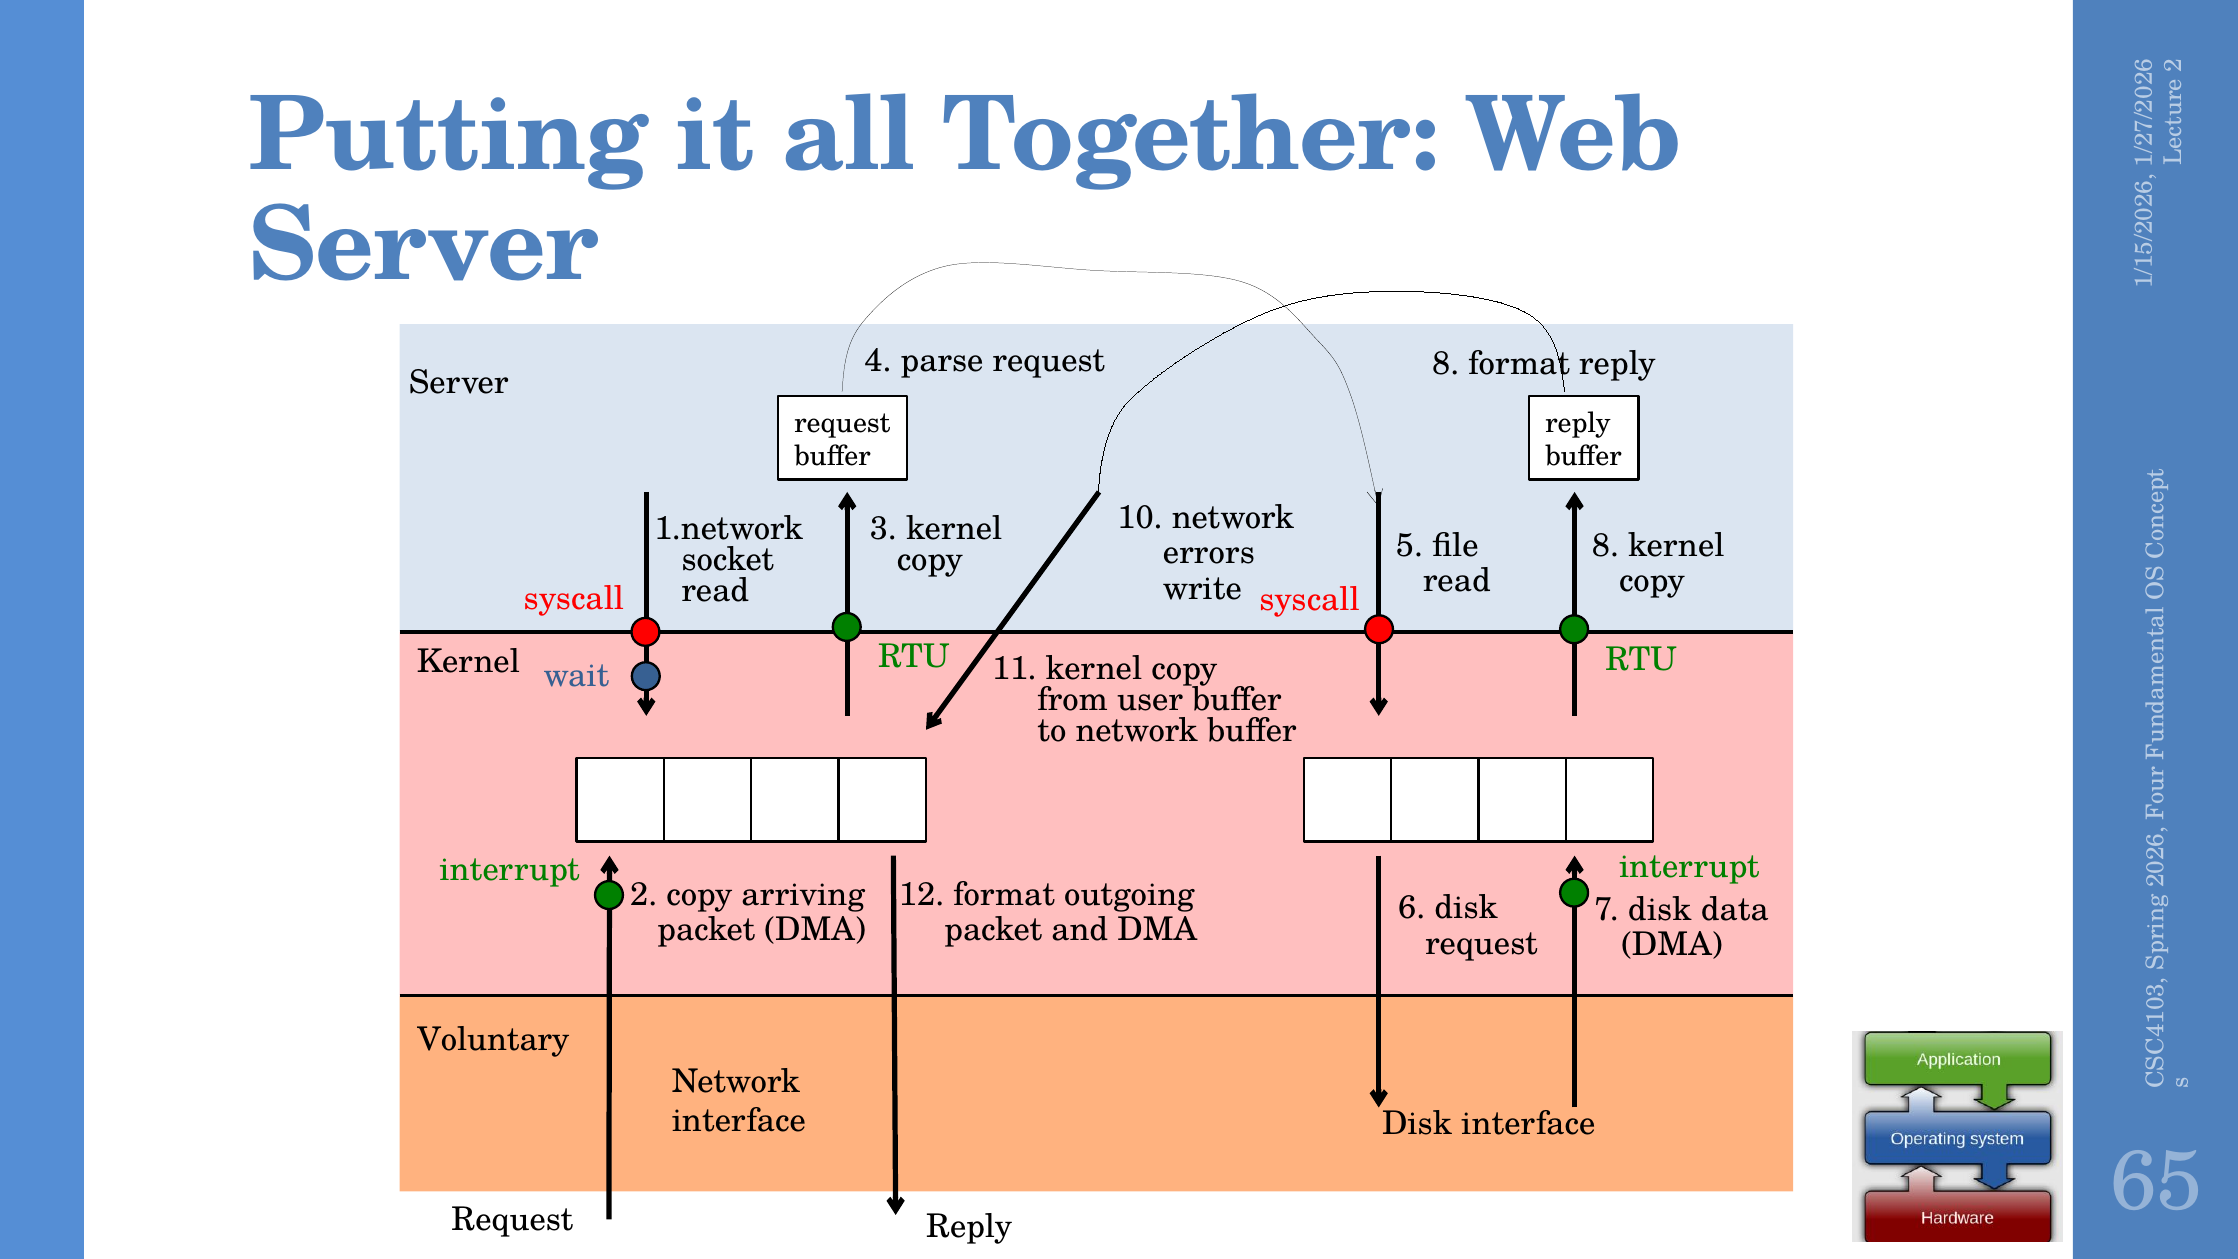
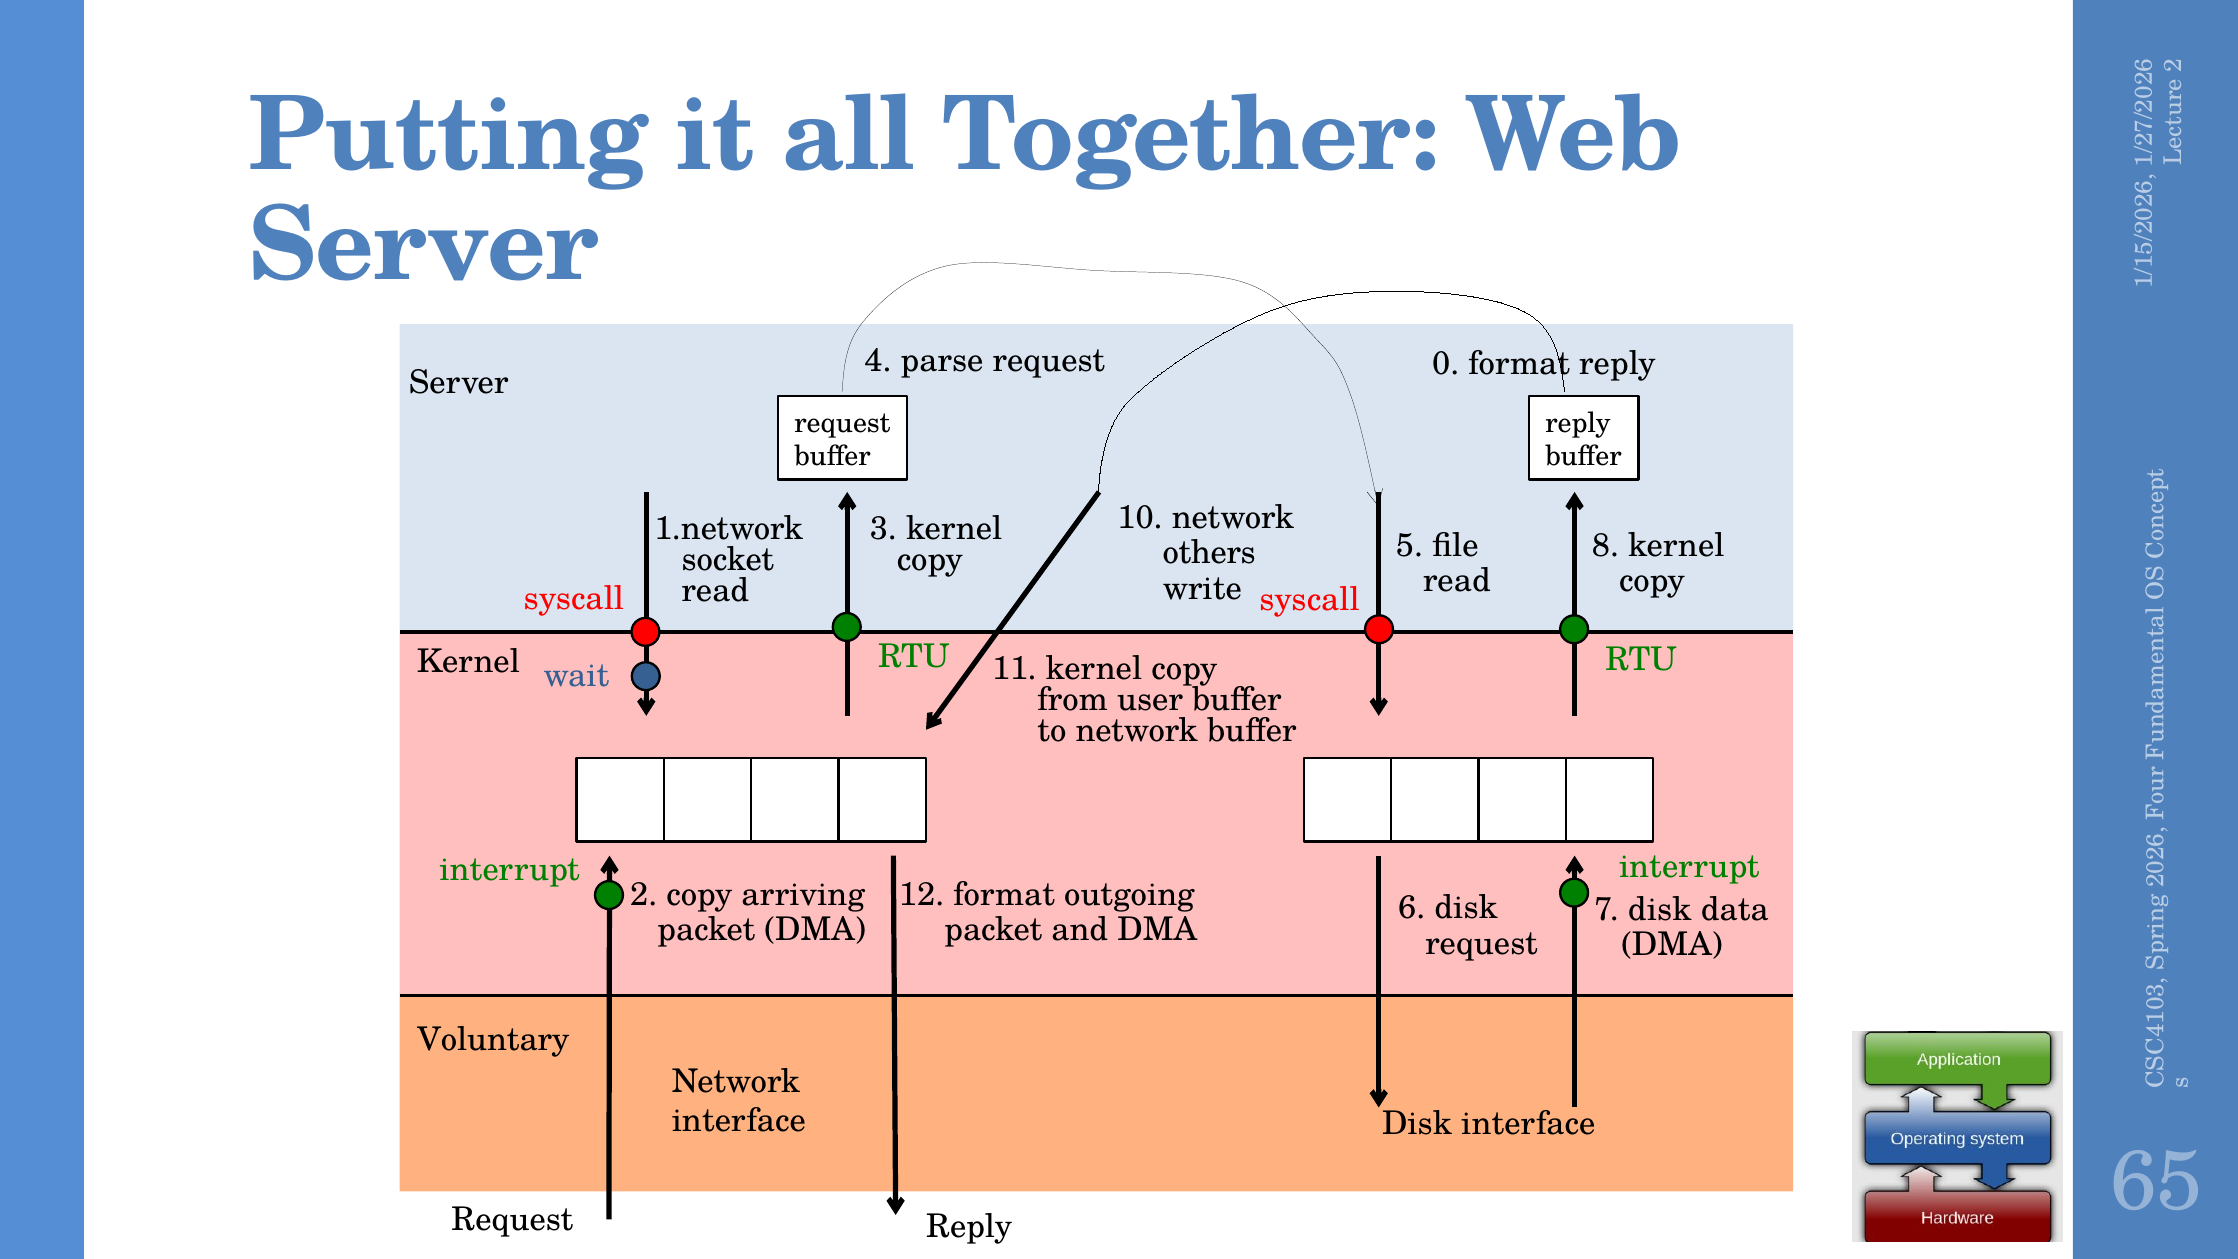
request 8: 8 -> 0 (1446, 364)
errors: errors -> others (1209, 553)
